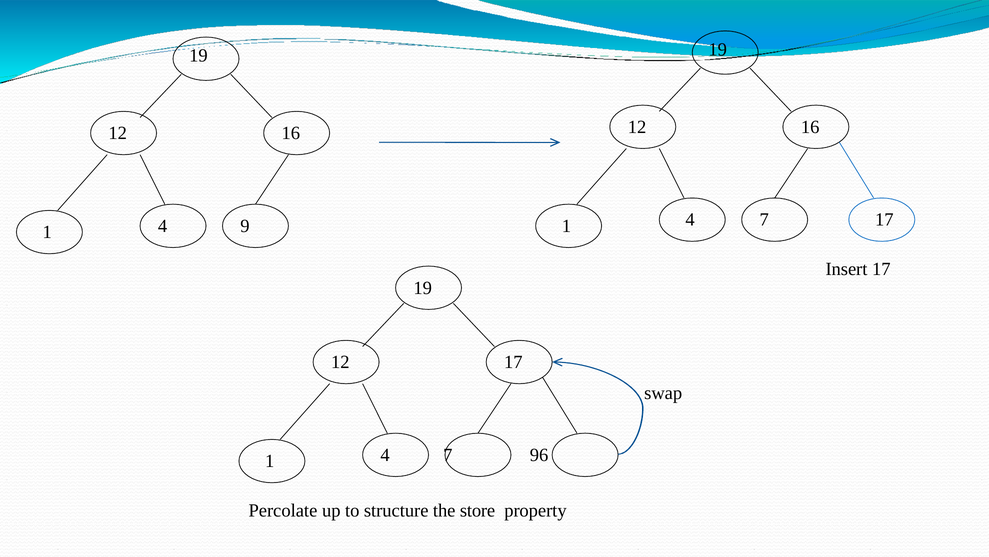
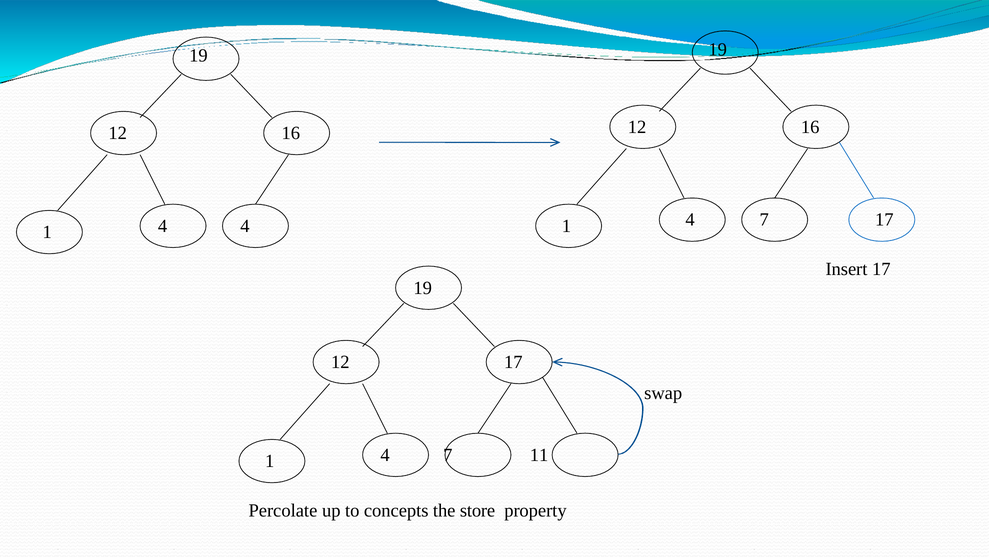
9: 9 -> 4 (245, 226)
96: 96 -> 11 (539, 454)
structure: structure -> concepts (396, 510)
